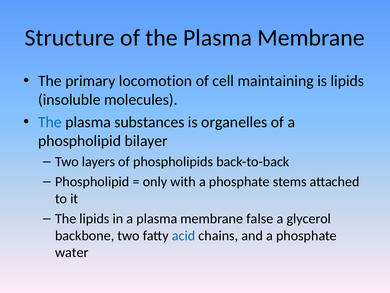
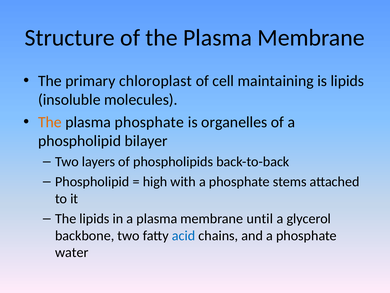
locomotion: locomotion -> chloroplast (156, 81)
The colour: blue -> orange (50, 122)
plasma substances: substances -> phosphate (149, 122)
only: only -> high (155, 181)
false: false -> until (260, 218)
